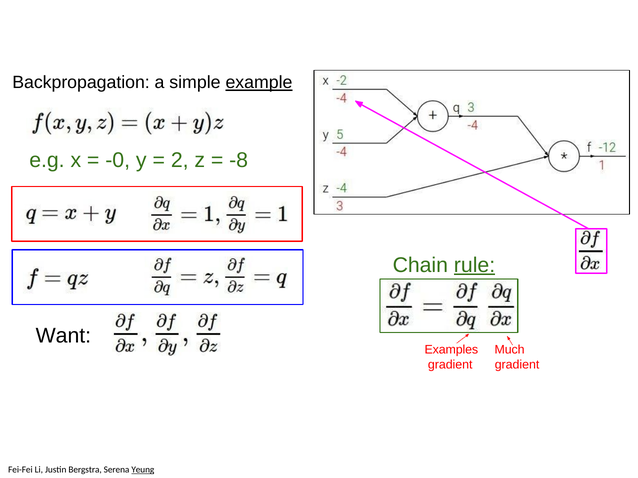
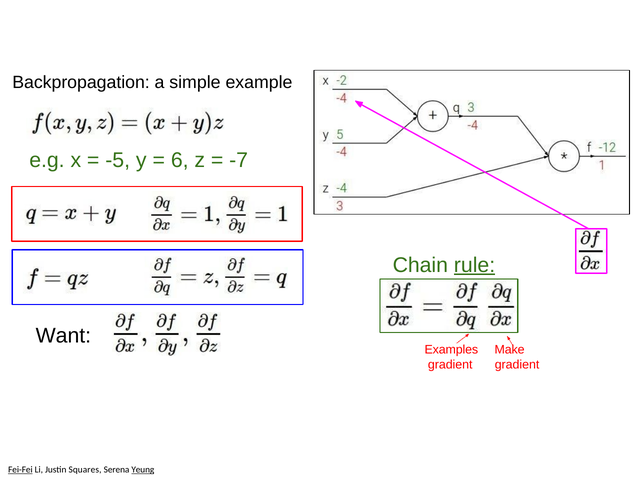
example underline: present -> none (259, 83)
-0: -0 -> -5 (118, 160)
2: 2 -> 6 (180, 160)
-8: -8 -> -7 (239, 160)
Much: Much -> Make (510, 350)
Fei-Fei underline: none -> present (20, 470)
Bergstra: Bergstra -> Squares (85, 470)
